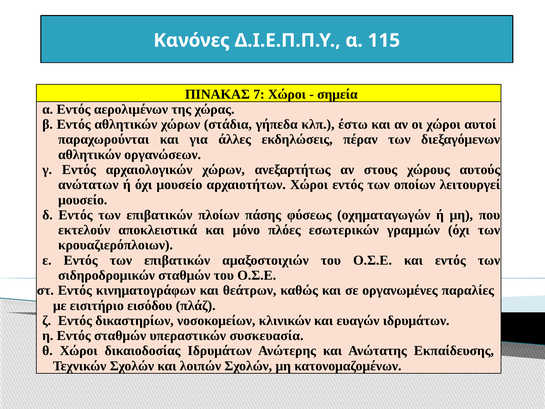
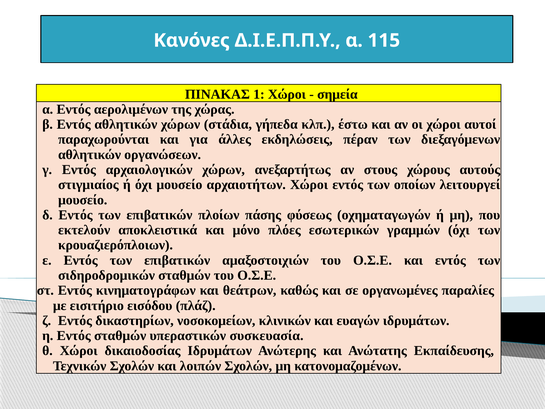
7: 7 -> 1 (259, 94)
ανώτατων: ανώτατων -> στιγμιαίος (88, 185)
